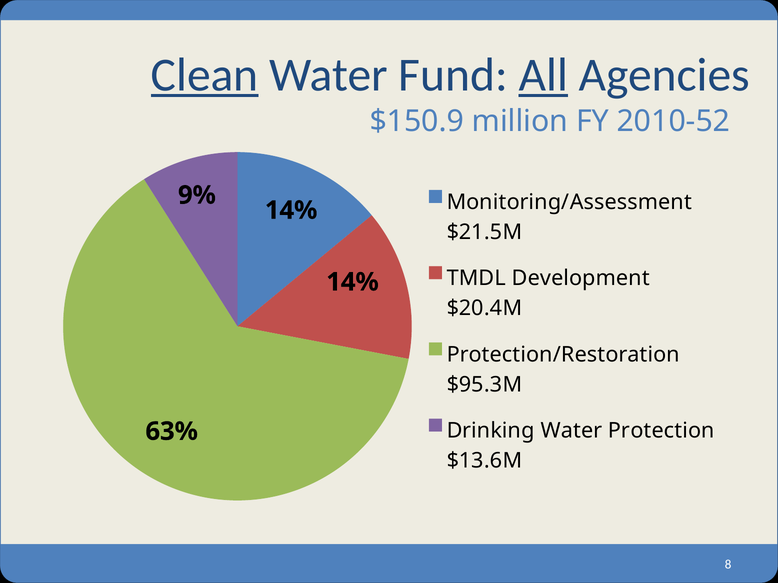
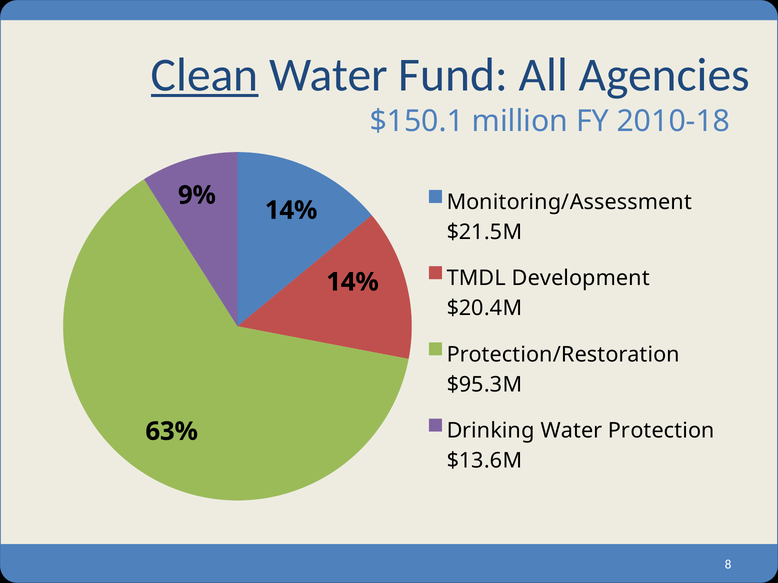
All underline: present -> none (543, 75)
$150.9: $150.9 -> $150.1 (417, 121)
2010-52: 2010-52 -> 2010-18 (673, 121)
